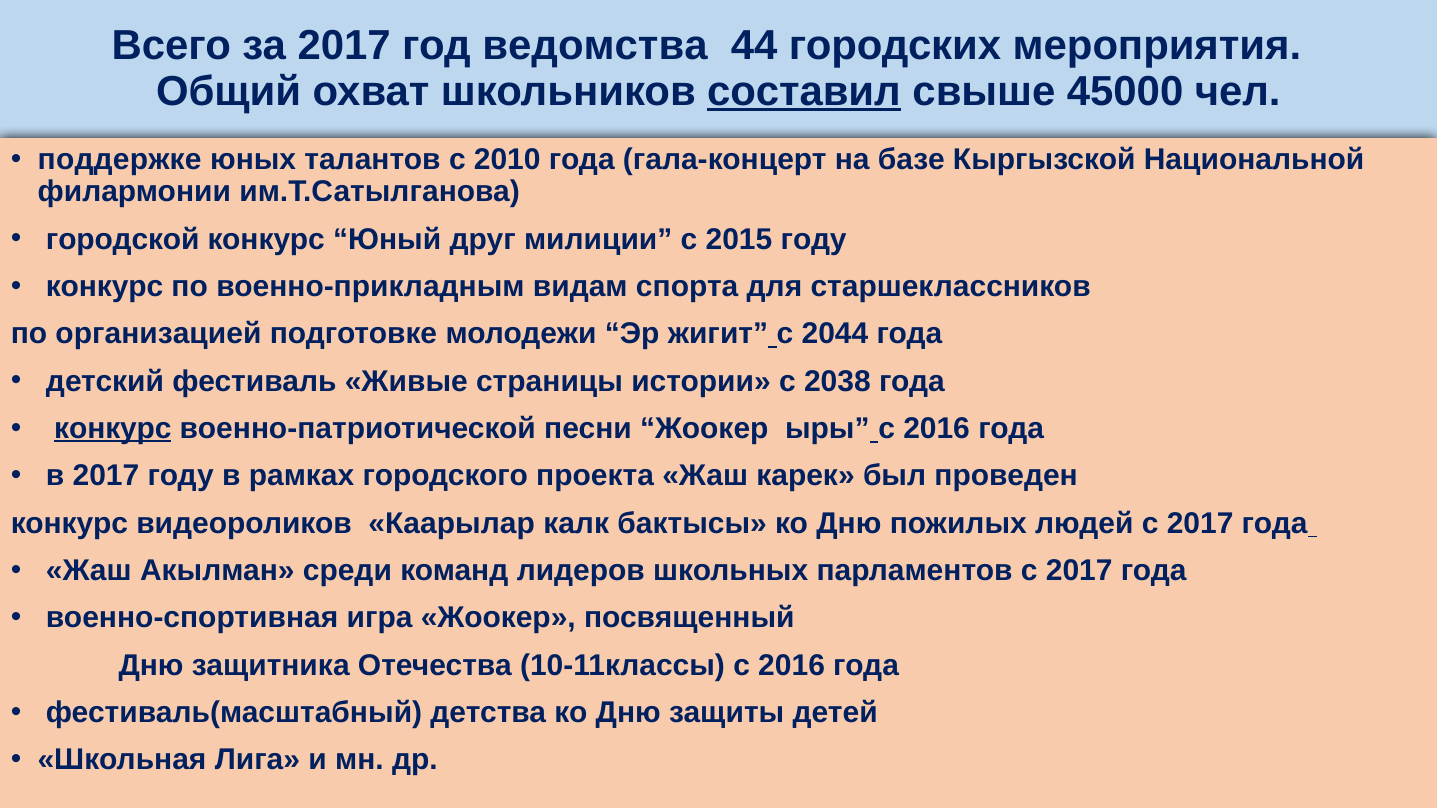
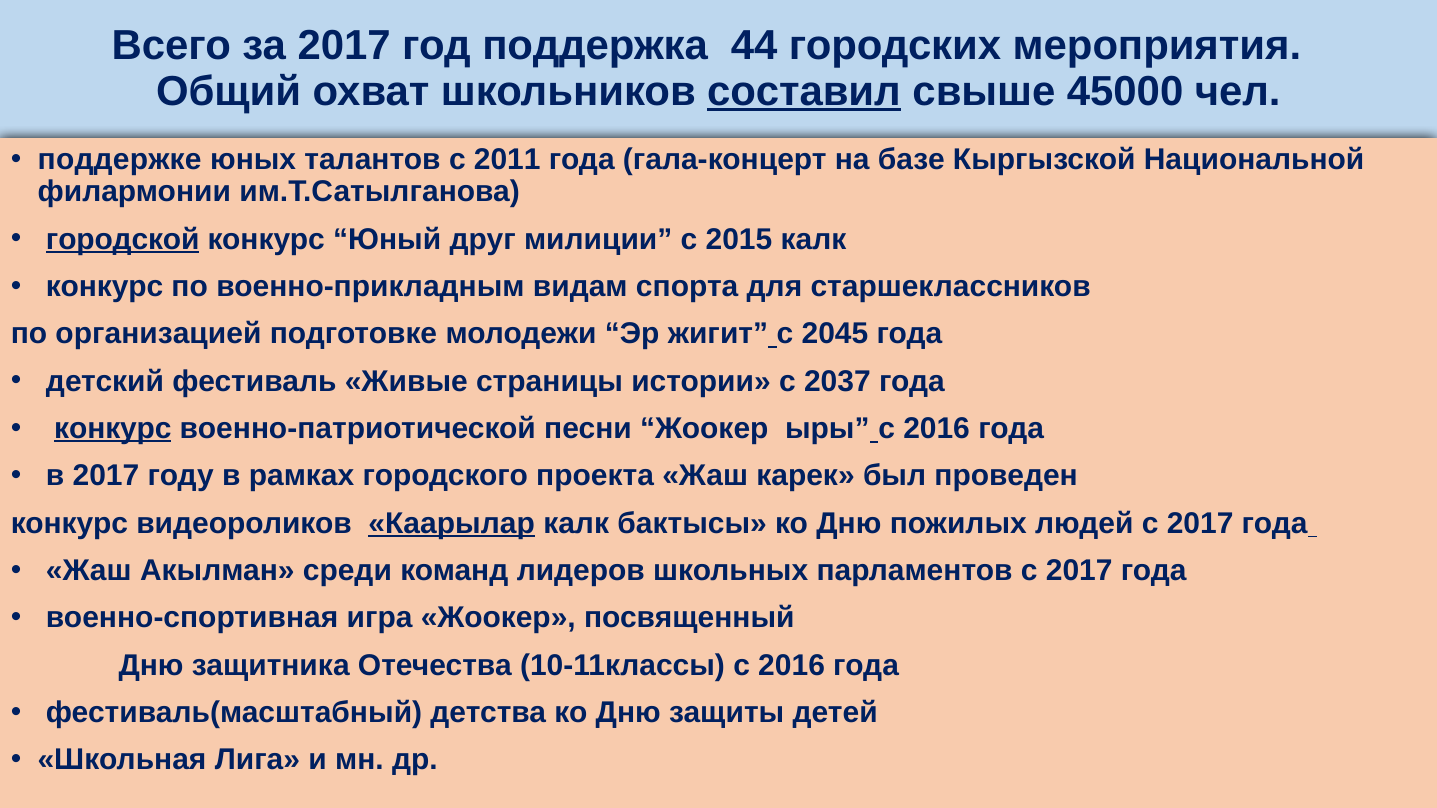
ведомства: ведомства -> поддержка (595, 46)
2010: 2010 -> 2011 (507, 160)
городской underline: none -> present (123, 239)
2015 году: году -> калк (814, 239)
2044: 2044 -> 2045 (835, 334)
2038: 2038 -> 2037 (837, 381)
Каарылар underline: none -> present (452, 523)
